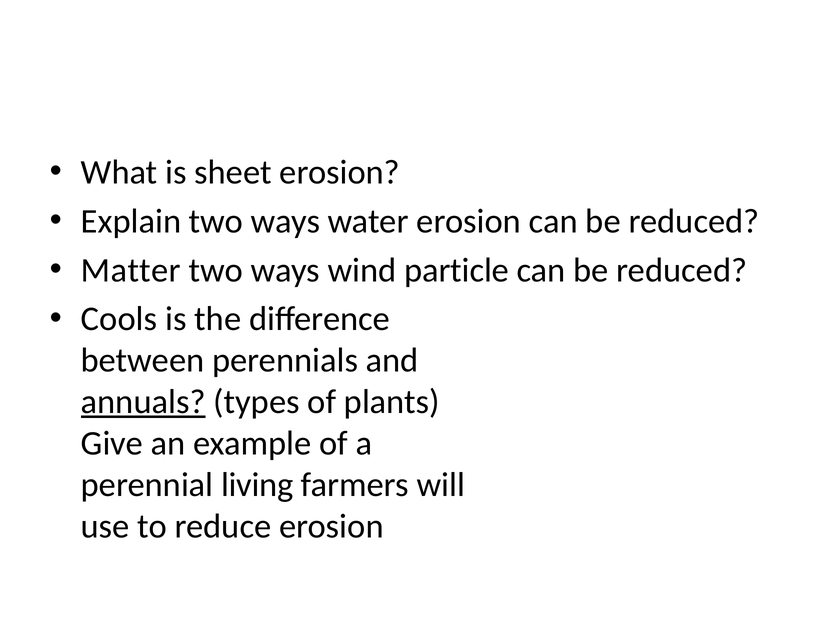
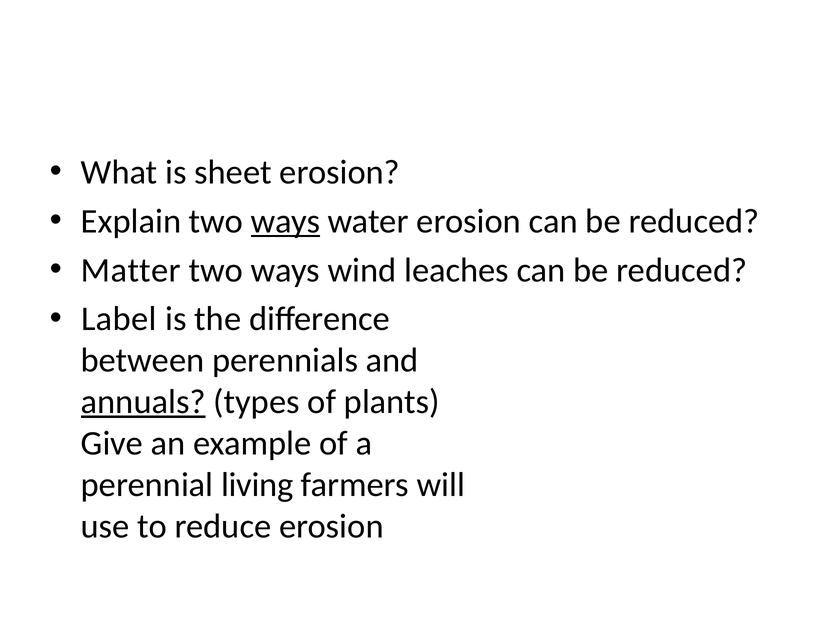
ways underline: none -> present (286, 221)
particle: particle -> leaches (457, 270)
Cools: Cools -> Label (119, 319)
